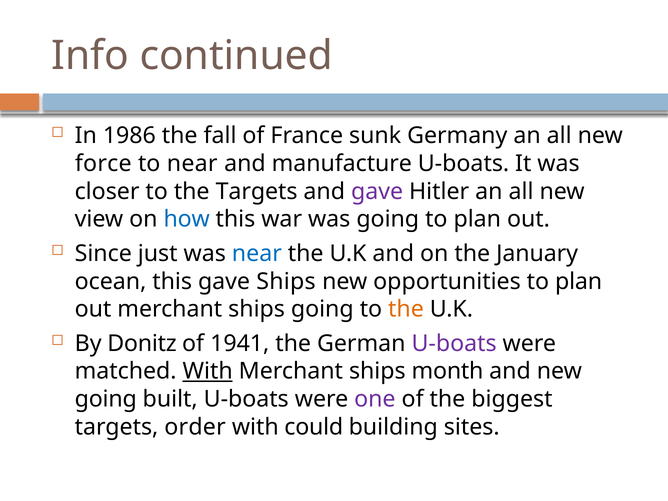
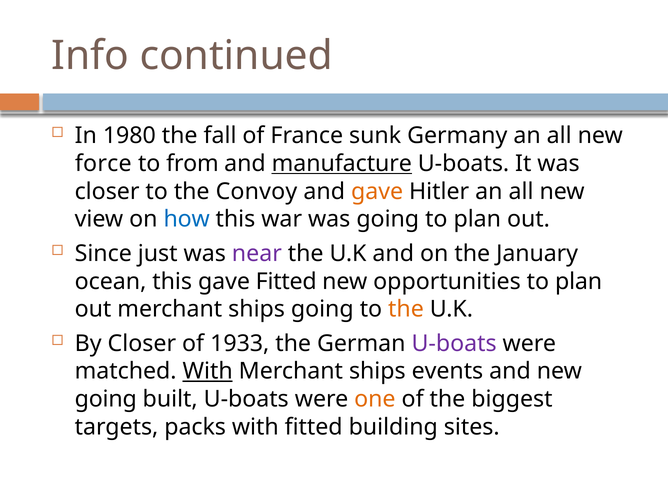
1986: 1986 -> 1980 (129, 136)
to near: near -> from (192, 164)
manufacture underline: none -> present (342, 164)
the Targets: Targets -> Convoy (256, 191)
gave colour: purple -> orange (377, 191)
near colour: blue -> purple (257, 254)
gave Ships: Ships -> Fitted (286, 281)
By Donitz: Donitz -> Closer (142, 343)
1941: 1941 -> 1933 (240, 343)
month: month -> events (447, 371)
one colour: purple -> orange (375, 399)
order: order -> packs (195, 427)
with could: could -> fitted (314, 427)
